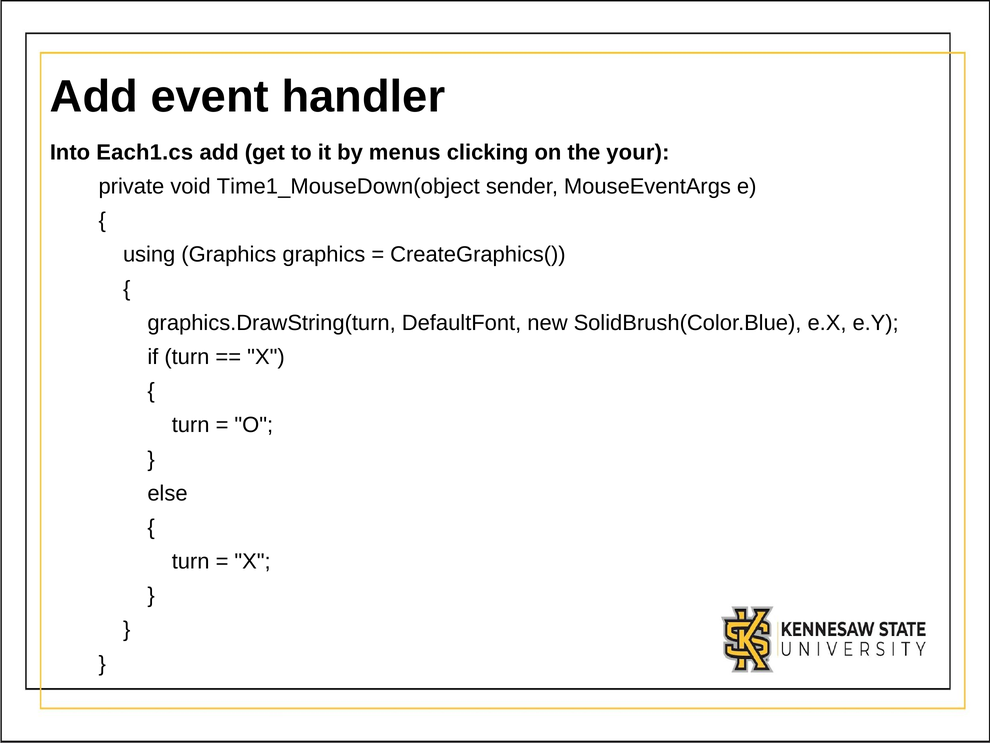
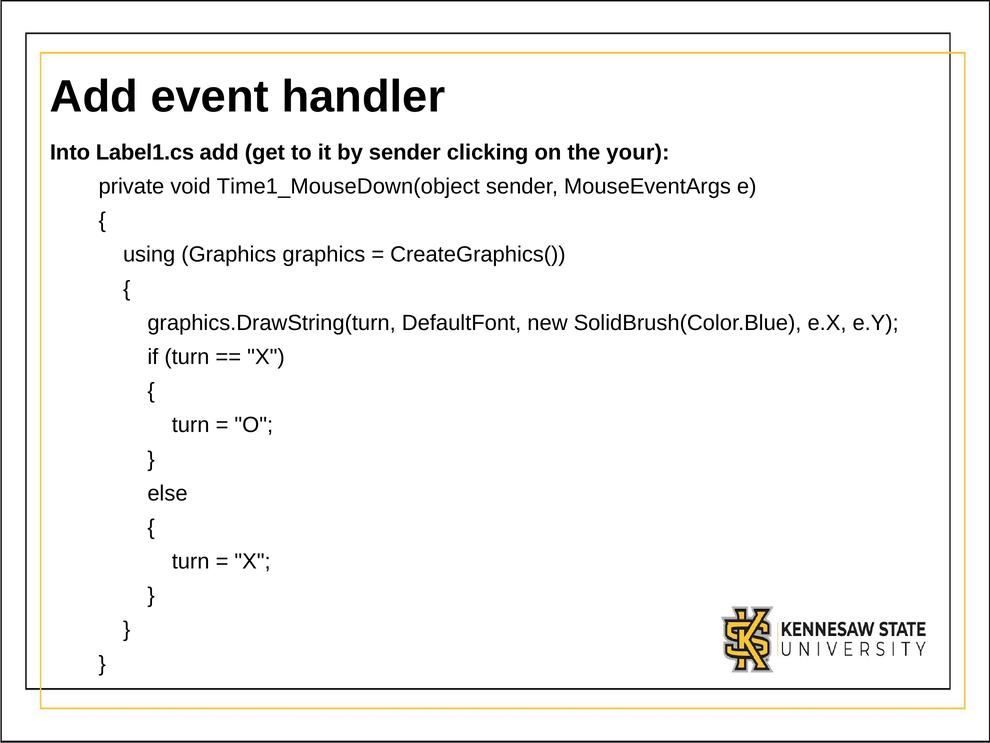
Each1.cs: Each1.cs -> Label1.cs (145, 152)
by menus: menus -> sender (405, 152)
